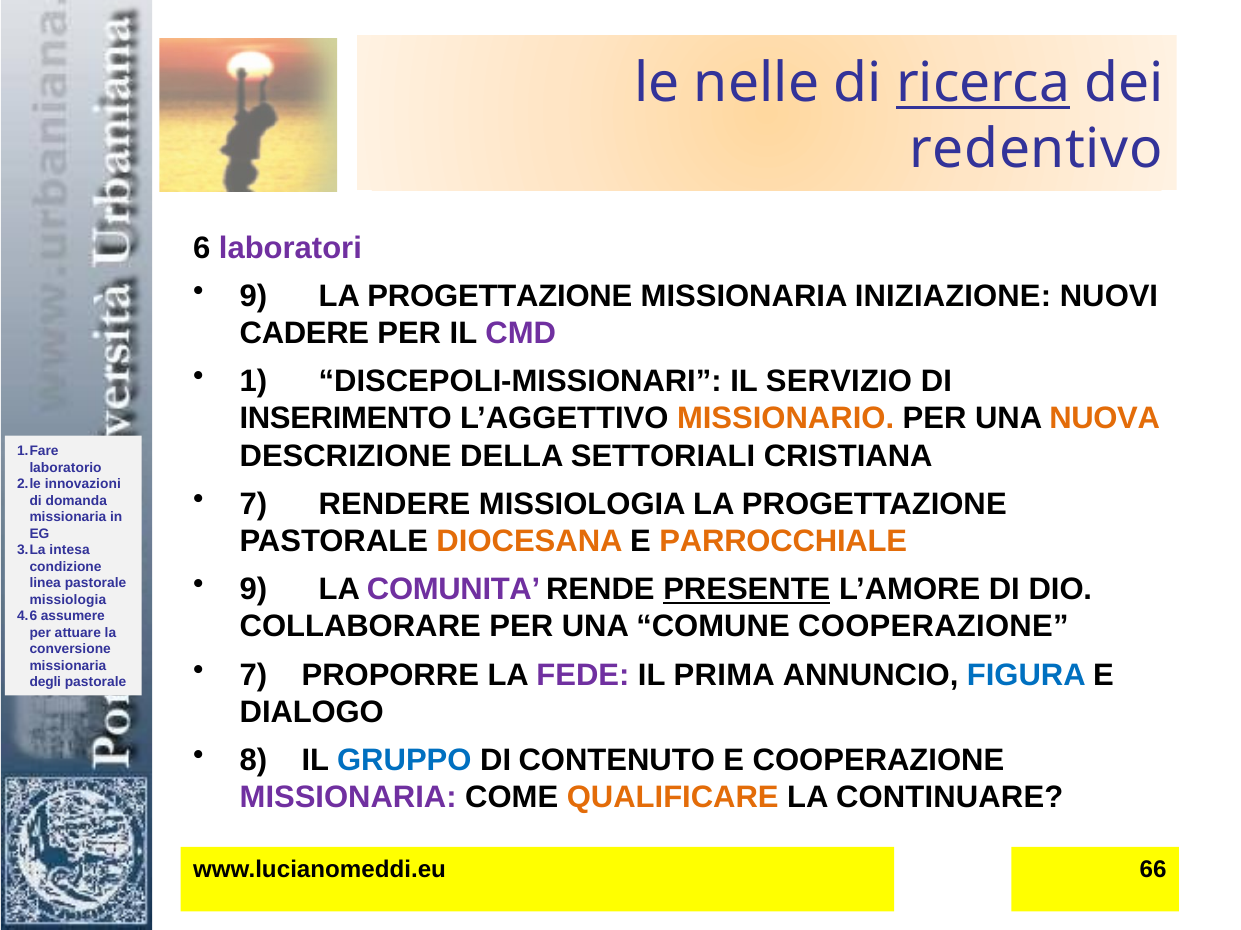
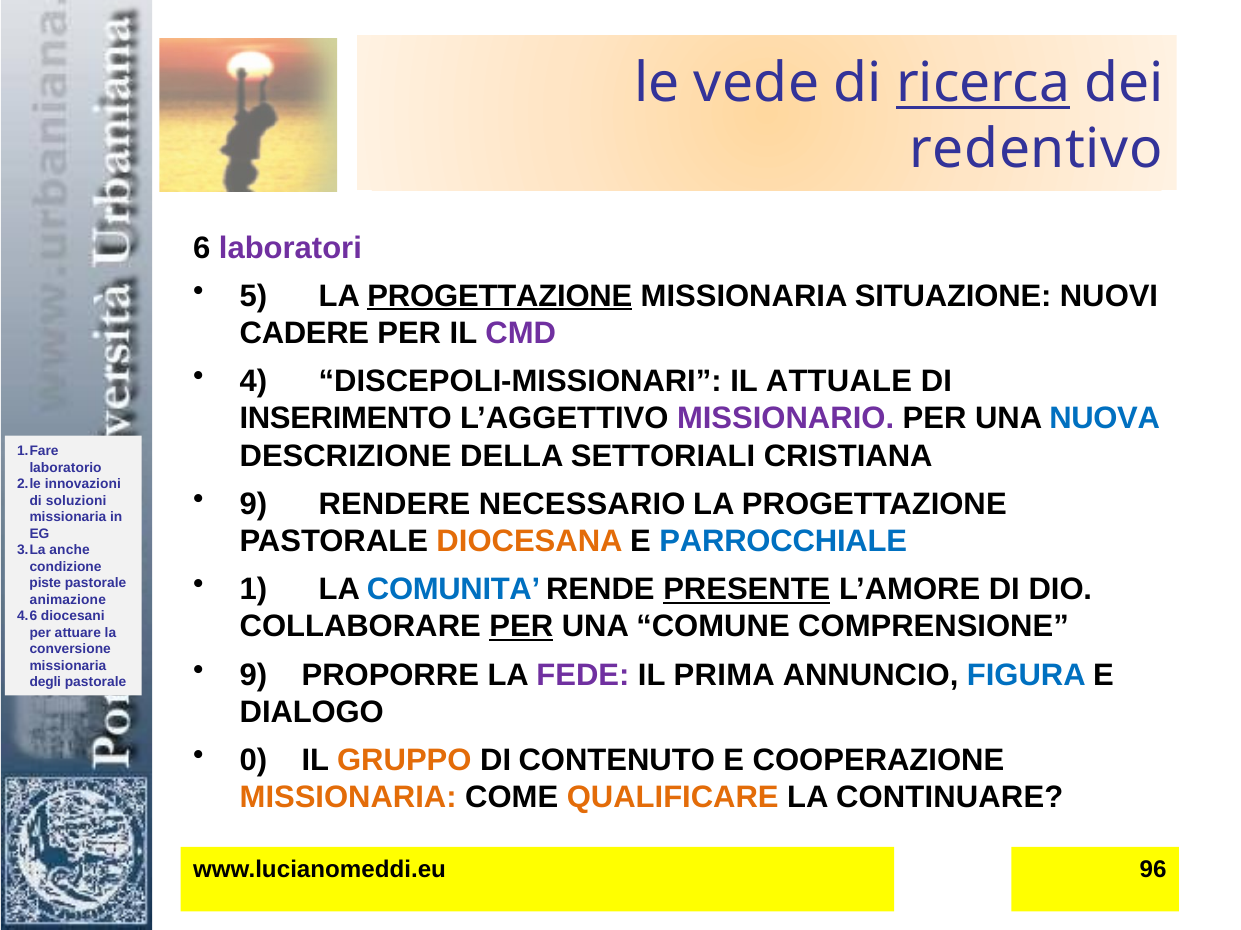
nelle: nelle -> vede (757, 84)
9: 9 -> 5 (253, 296)
PROGETTAZIONE underline: none -> present (500, 296)
INIZIAZIONE: INIZIAZIONE -> SITUAZIONE (953, 296)
1: 1 -> 4 (253, 382)
SERVIZIO: SERVIZIO -> ATTUALE (839, 382)
MISSIONARIO colour: orange -> purple (786, 419)
NUOVA colour: orange -> blue (1105, 419)
7: 7 -> 9 (253, 505)
RENDERE MISSIOLOGIA: MISSIOLOGIA -> NECESSARIO (582, 505)
domanda: domanda -> soluzioni (76, 501)
PARROCCHIALE colour: orange -> blue (783, 542)
intesa: intesa -> anche (70, 550)
9: 9 -> 1 (253, 590)
COMUNITA colour: purple -> blue (454, 590)
linea: linea -> piste (45, 583)
missiologia: missiologia -> animazione (68, 600)
assumere: assumere -> diocesani (73, 616)
PER underline: none -> present (521, 627)
COMUNE COOPERAZIONE: COOPERAZIONE -> COMPRENSIONE (934, 627)
7: 7 -> 9 (253, 676)
8: 8 -> 0 (253, 761)
GRUPPO colour: blue -> orange (404, 761)
MISSIONARIA colour: purple -> orange (348, 798)
66: 66 -> 96 (1153, 870)
